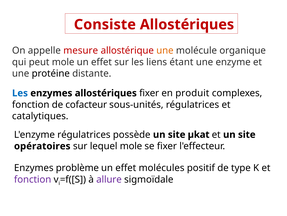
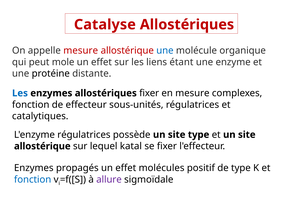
Consiste: Consiste -> Catalyse (105, 24)
une colour: orange -> blue (165, 50)
en produit: produit -> mesure (192, 93)
cofacteur: cofacteur -> effecteur (86, 104)
site µkat: µkat -> type (199, 134)
opératoires: opératoires -> allostérique (42, 146)
lequel mole: mole -> katal (131, 146)
problème: problème -> propagés (77, 167)
fonction colour: purple -> blue (33, 179)
